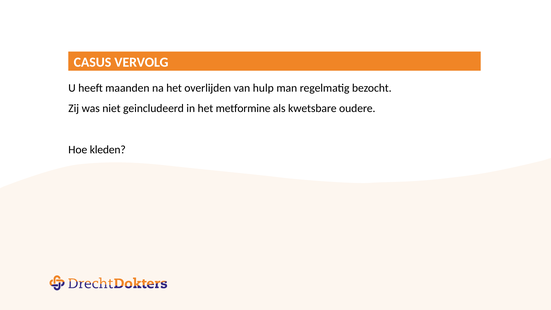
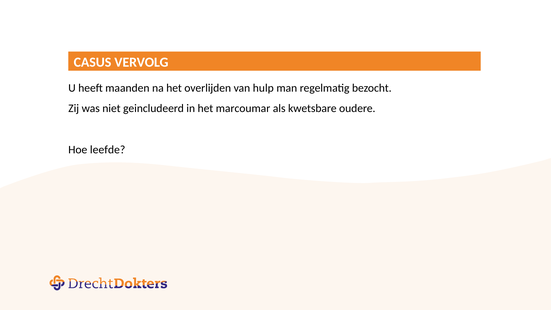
metformine: metformine -> marcoumar (243, 108)
kleden: kleden -> leefde (108, 150)
